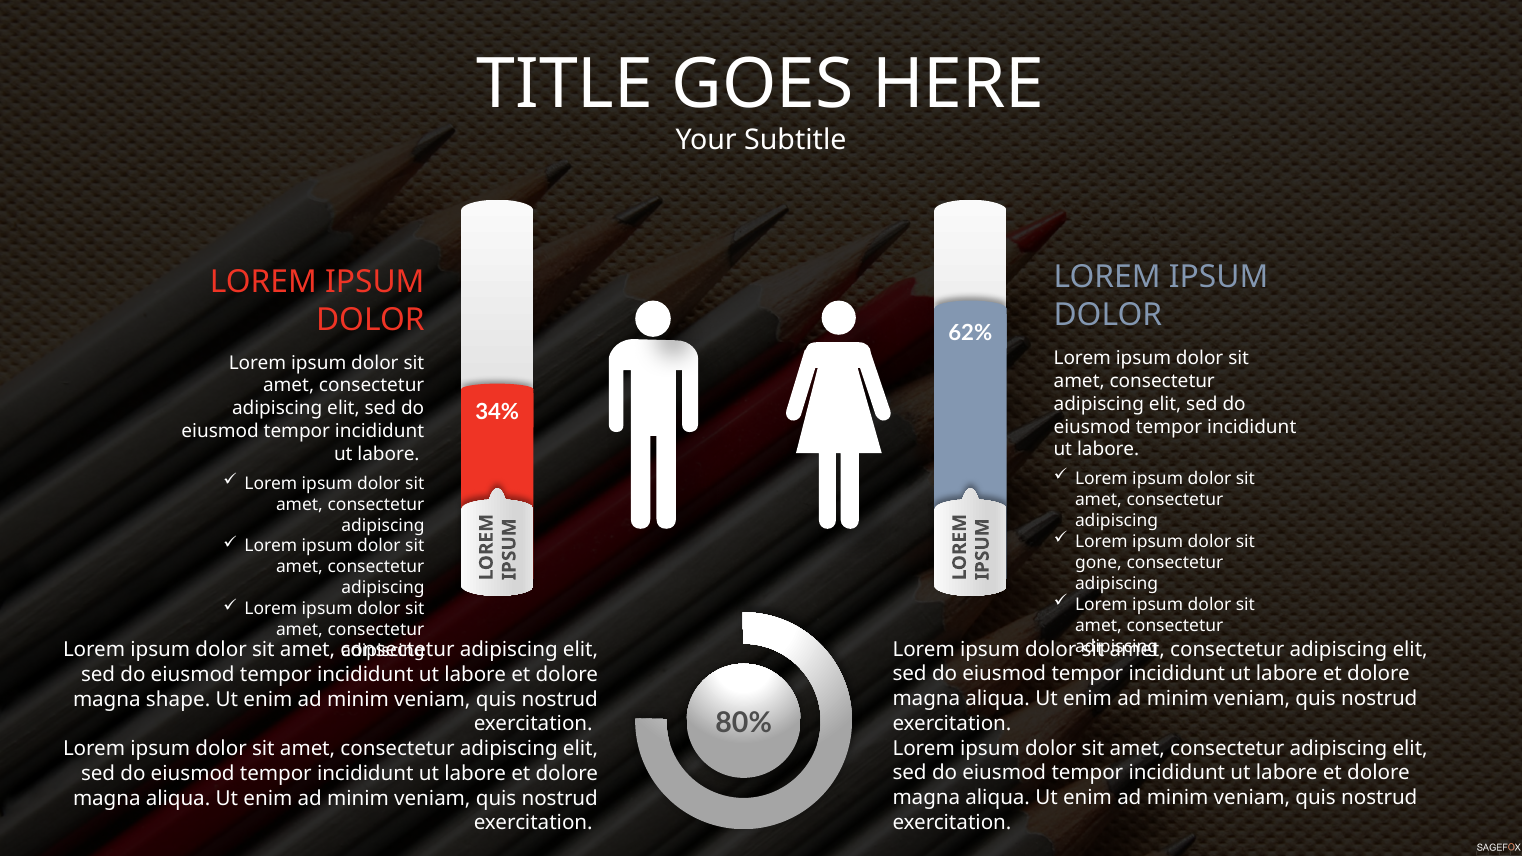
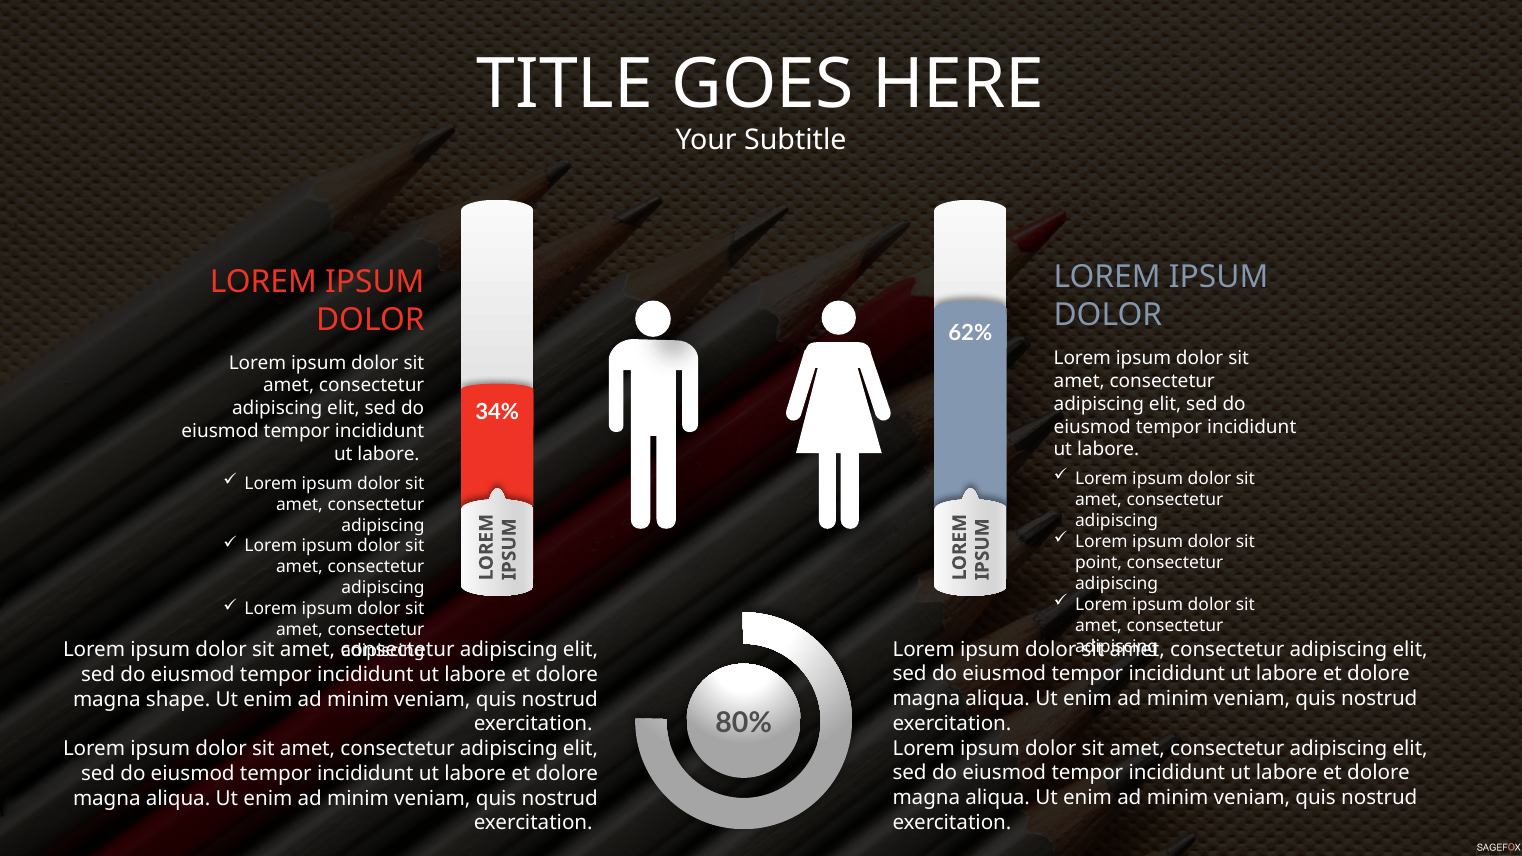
gone: gone -> point (1099, 563)
